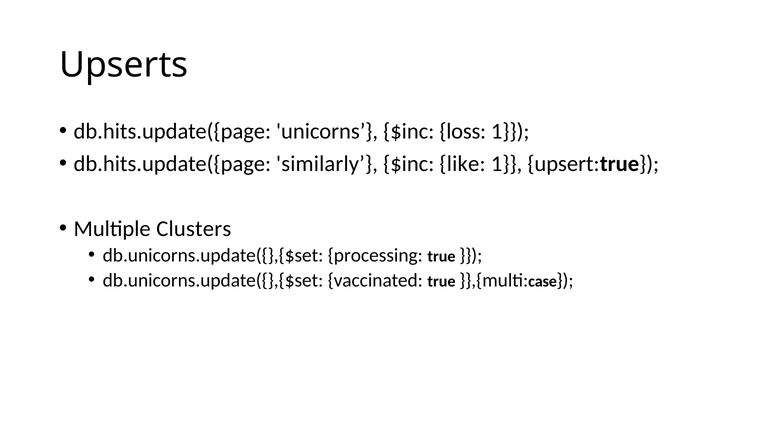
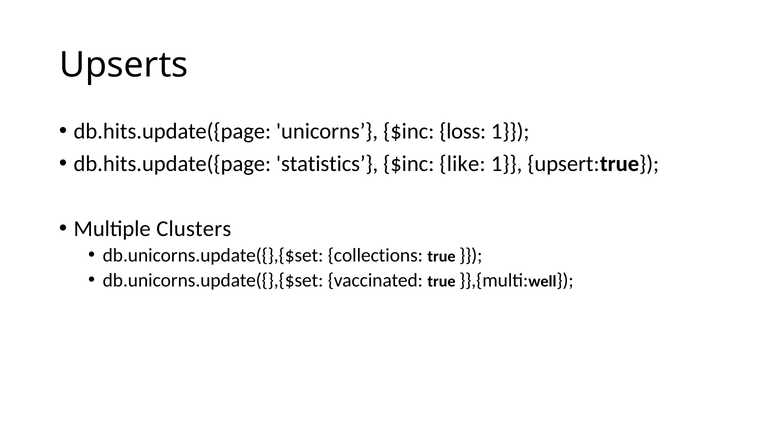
similarly: similarly -> statistics (327, 164)
processing: processing -> collections (375, 255)
case: case -> well (542, 281)
